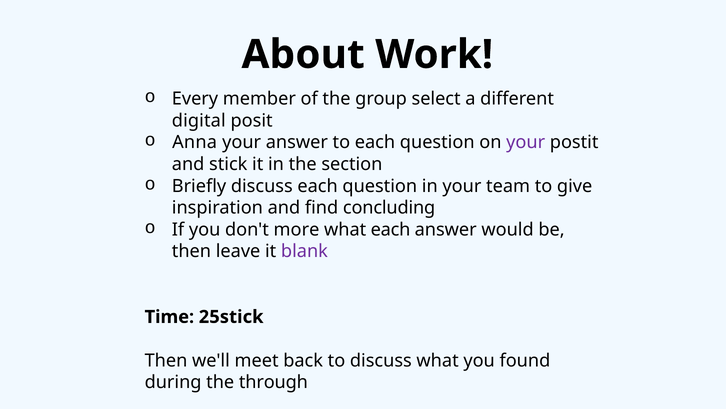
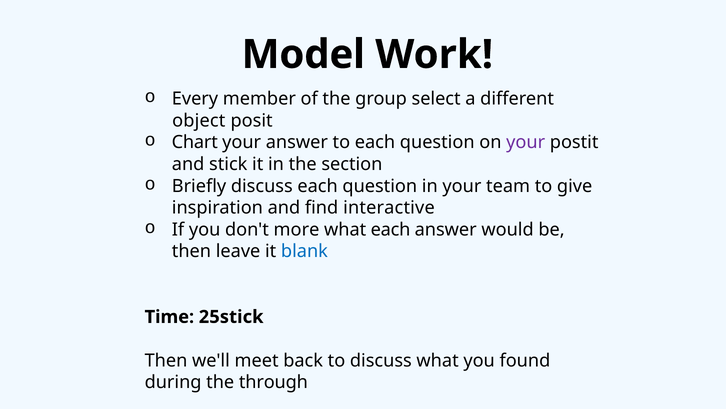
About: About -> Model (303, 55)
digital: digital -> object (199, 120)
Anna: Anna -> Chart (195, 142)
concluding: concluding -> interactive (389, 208)
blank colour: purple -> blue (304, 251)
